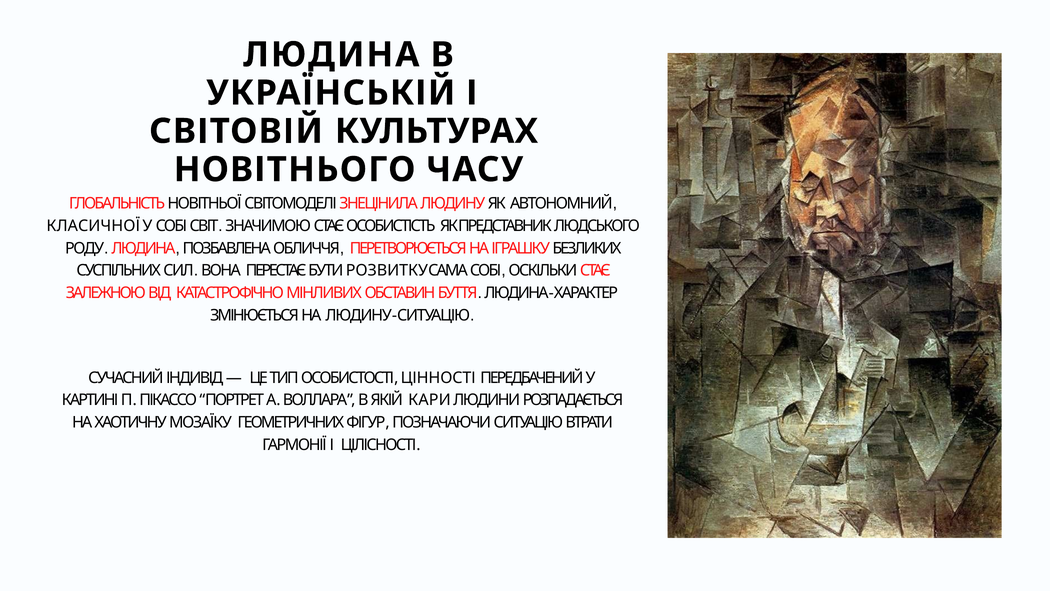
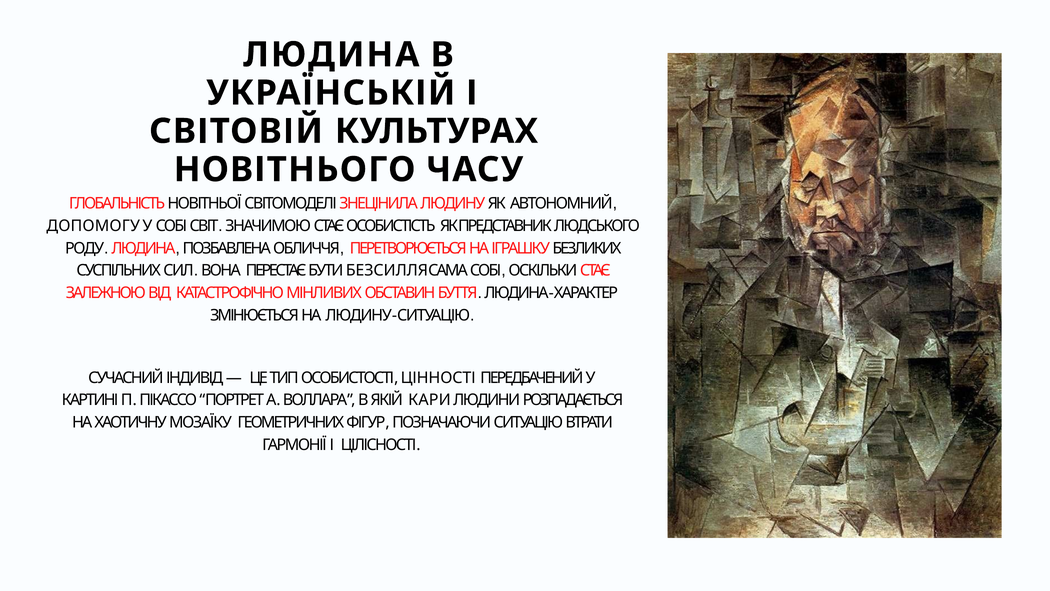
КЛАСИЧНОЇ: КЛАСИЧНОЇ -> ДОПОМОГУ (93, 226)
РОЗВИТКУ: РОЗВИТКУ -> БЕЗСИЛЛЯ (387, 270)
